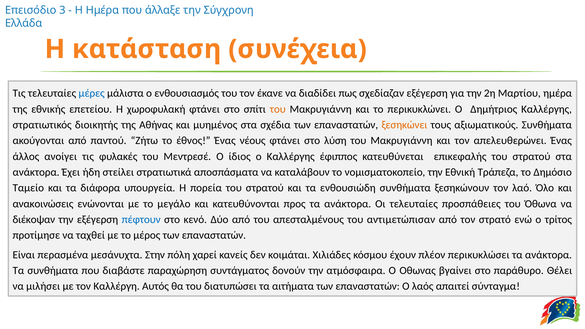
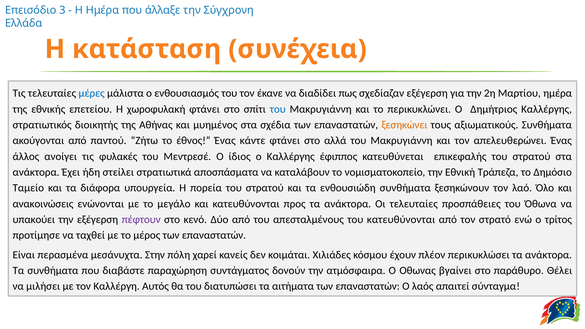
του colour: orange -> blue (278, 109)
νέους: νέους -> κάντε (253, 141)
λύση: λύση -> αλλά (335, 141)
διέκοψαν: διέκοψαν -> υπακούει (34, 220)
πέφτουν colour: blue -> purple (141, 220)
του αντιμετώπισαν: αντιμετώπισαν -> κατευθύνονται (401, 220)
